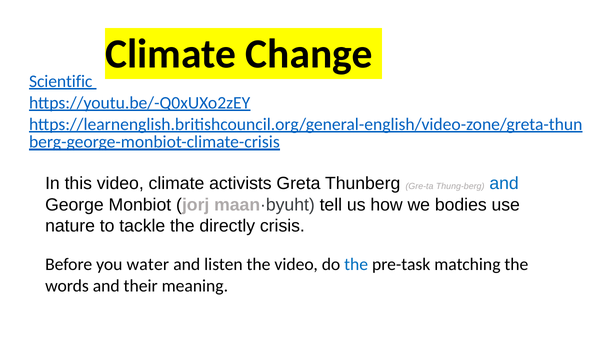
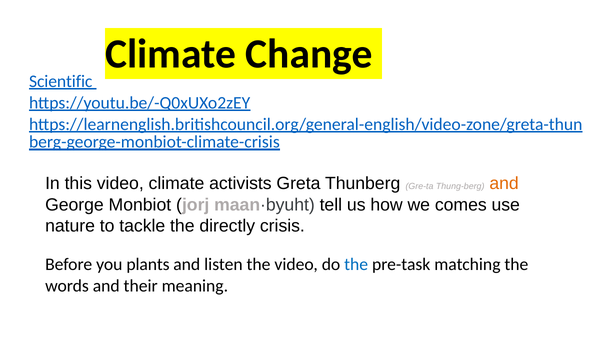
and colour: blue -> orange (504, 183)
bodies: bodies -> comes (461, 205)
water: water -> plants (148, 264)
